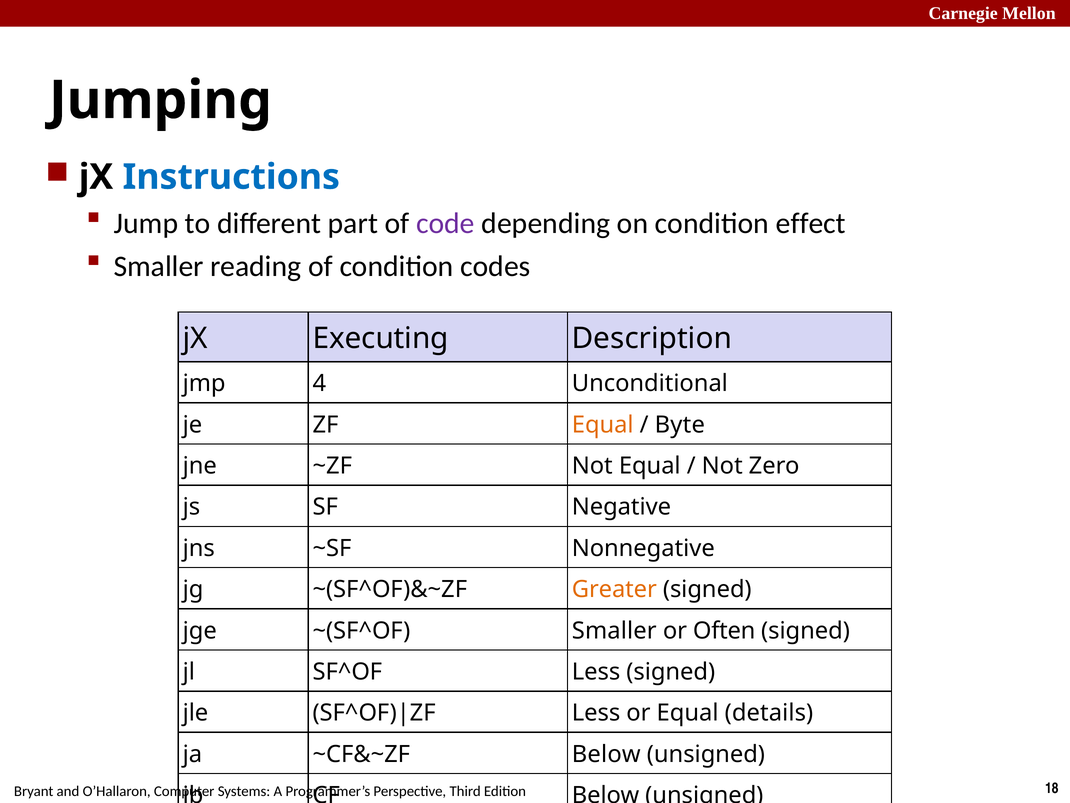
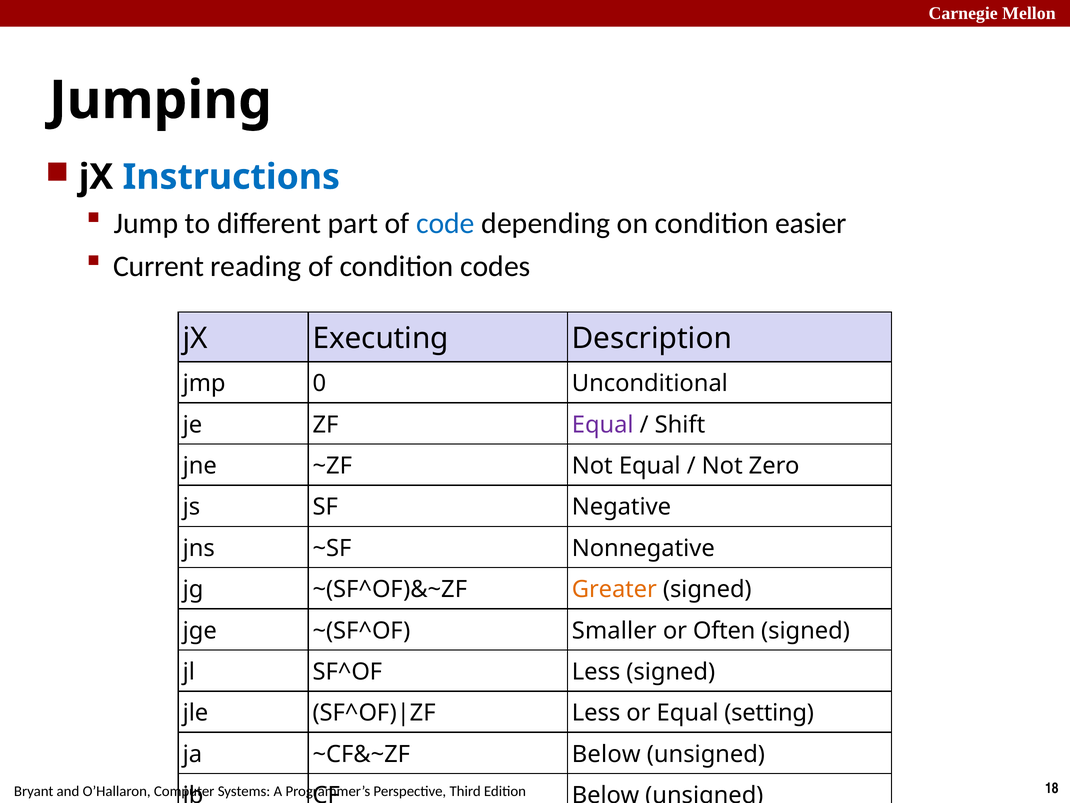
code colour: purple -> blue (445, 223)
effect: effect -> easier (811, 223)
Smaller: Smaller -> Current (159, 266)
4: 4 -> 0 (319, 383)
Equal colour: orange -> purple (603, 424)
Byte: Byte -> Shift (680, 424)
details: details -> setting (769, 713)
